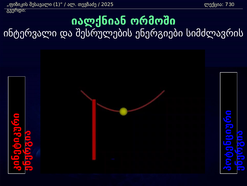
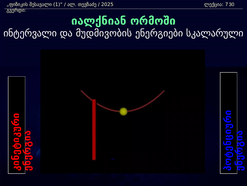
შესრულების: შესრულების -> მუდმივობის (104, 33)
სიმძლავრის: სიმძლავრის -> სკალარული (215, 33)
